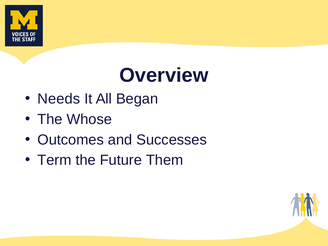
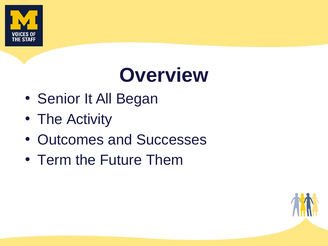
Needs: Needs -> Senior (59, 99)
Whose: Whose -> Activity (89, 119)
